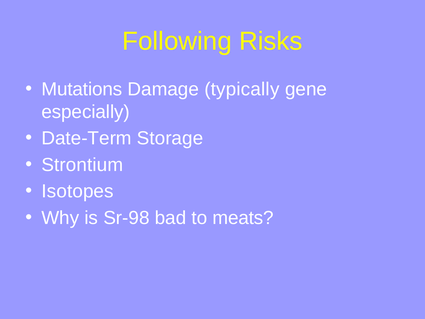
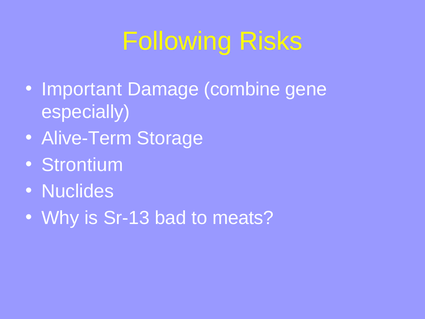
Mutations: Mutations -> Important (82, 89)
typically: typically -> combine (242, 89)
Date-Term: Date-Term -> Alive-Term (87, 138)
Isotopes: Isotopes -> Nuclides (78, 191)
Sr-98: Sr-98 -> Sr-13 (126, 218)
